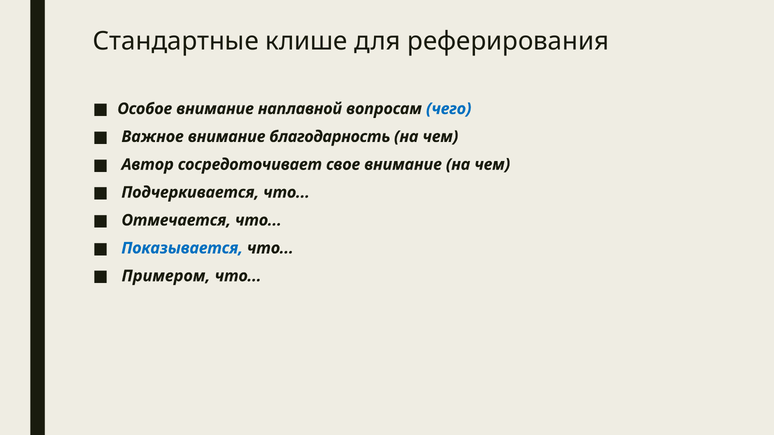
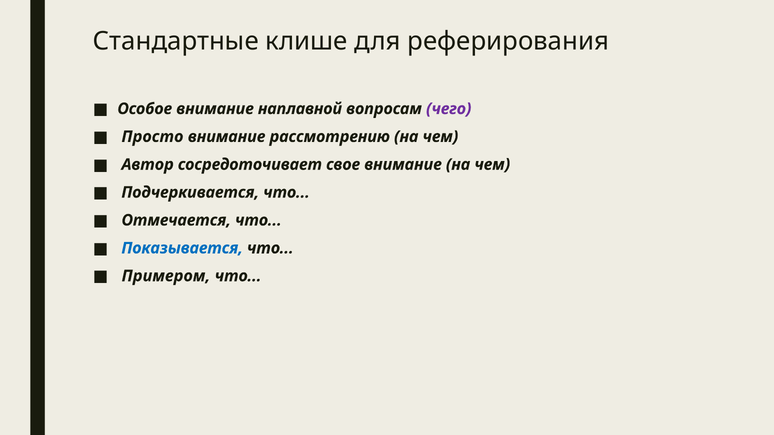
чего colour: blue -> purple (449, 109)
Важное: Важное -> Просто (152, 137)
благодарность: благодарность -> рассмотрению (330, 137)
